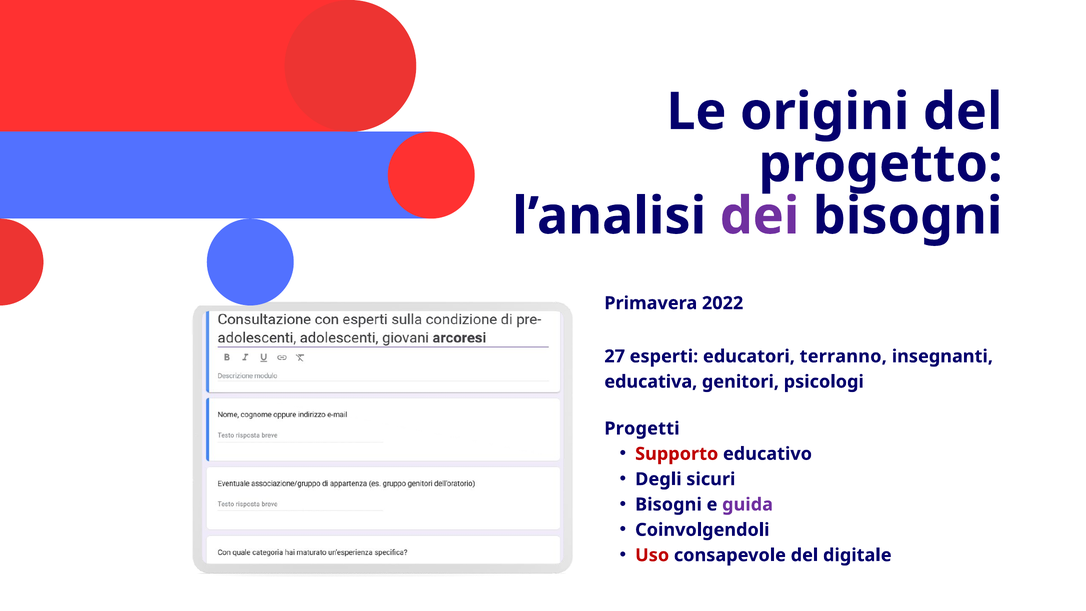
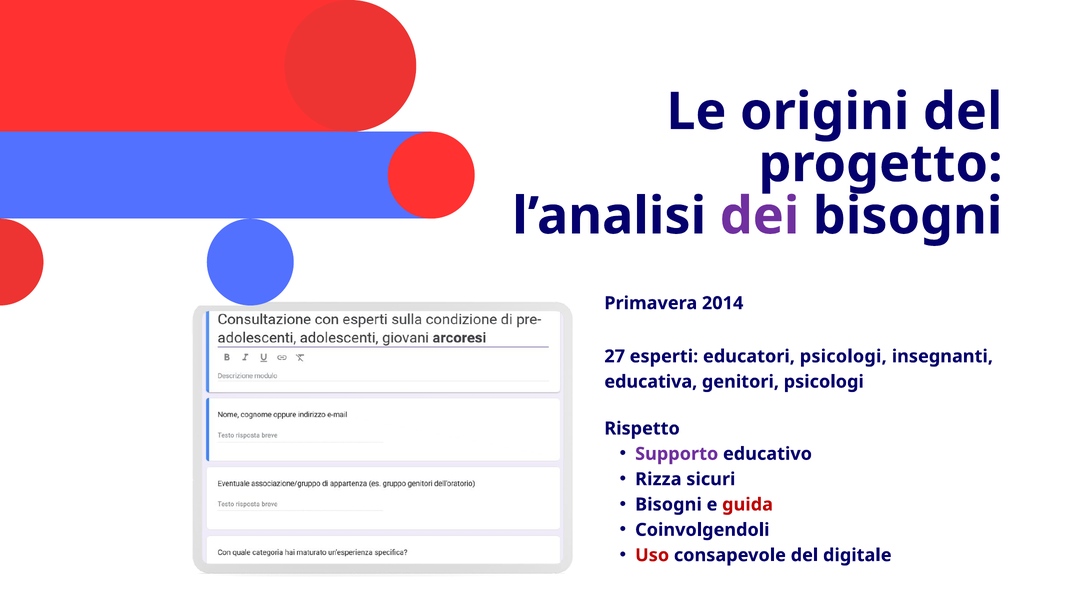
2022: 2022 -> 2014 (723, 303)
educatori terranno: terranno -> psicologi (843, 356)
Progetti: Progetti -> Rispetto (642, 428)
Supporto colour: red -> purple (677, 454)
Degli: Degli -> Rizza (658, 479)
guida colour: purple -> red (748, 504)
